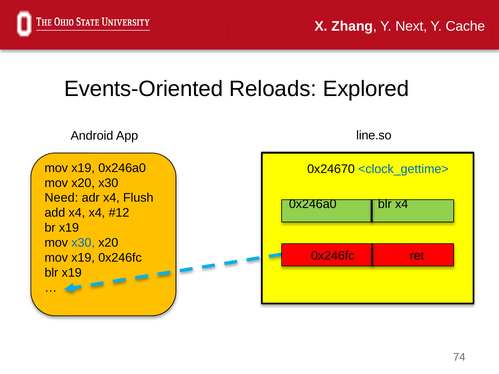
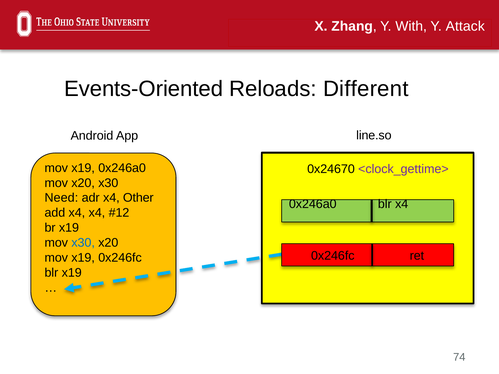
Next: Next -> With (411, 26)
Cache: Cache -> Attack (465, 26)
Explored: Explored -> Different (366, 89)
<clock_gettime> colour: blue -> purple (403, 169)
Flush: Flush -> Other (138, 198)
